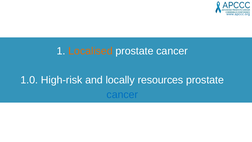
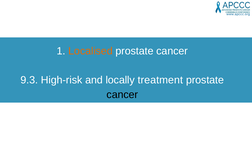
1.0: 1.0 -> 9.3 (29, 80)
resources: resources -> treatment (160, 80)
cancer colour: blue -> black (122, 94)
